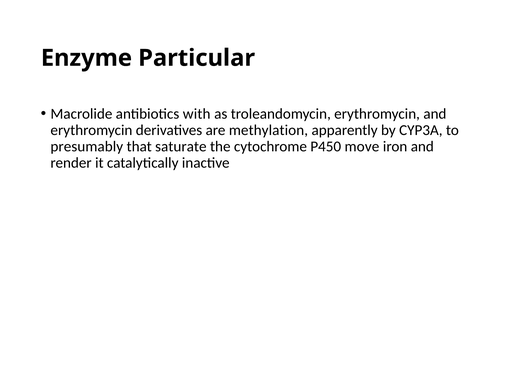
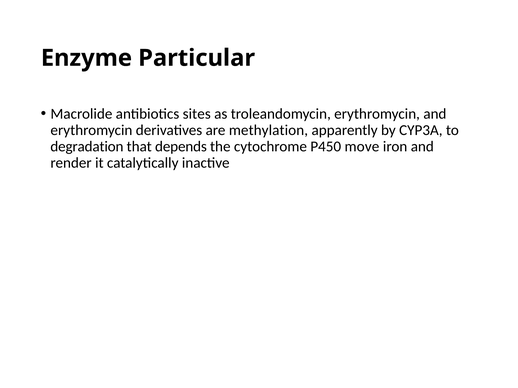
with: with -> sites (197, 114)
presumably: presumably -> degradation (87, 147)
saturate: saturate -> depends (181, 147)
